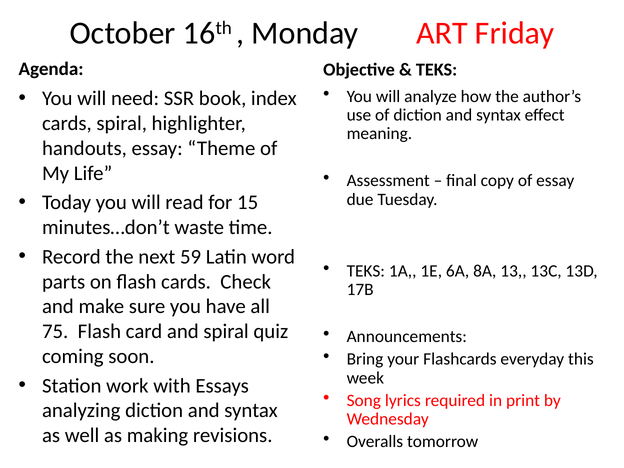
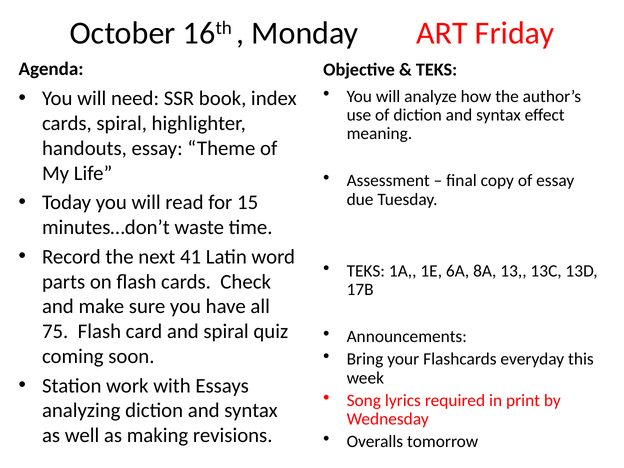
59: 59 -> 41 (191, 257)
